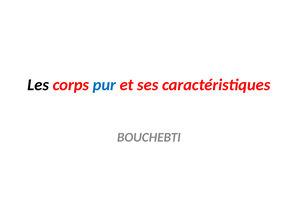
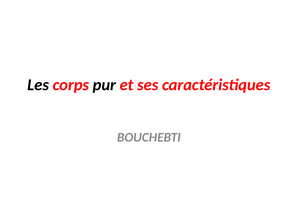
pur colour: blue -> black (104, 85)
